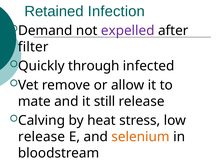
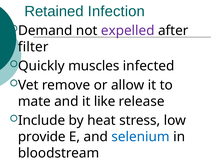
through: through -> muscles (94, 66)
still: still -> like (105, 101)
Calving: Calving -> Include (42, 120)
release: release -> provide (42, 136)
selenium colour: orange -> blue (141, 136)
